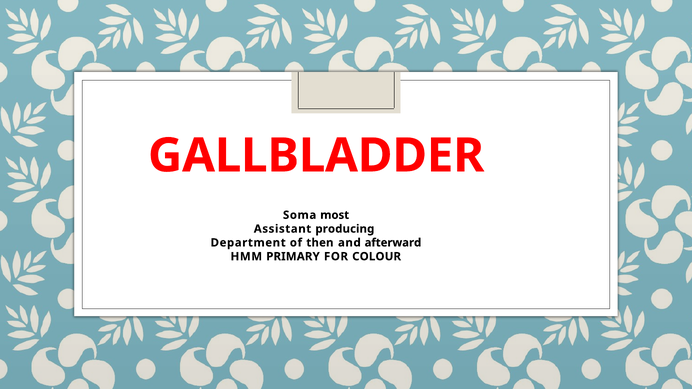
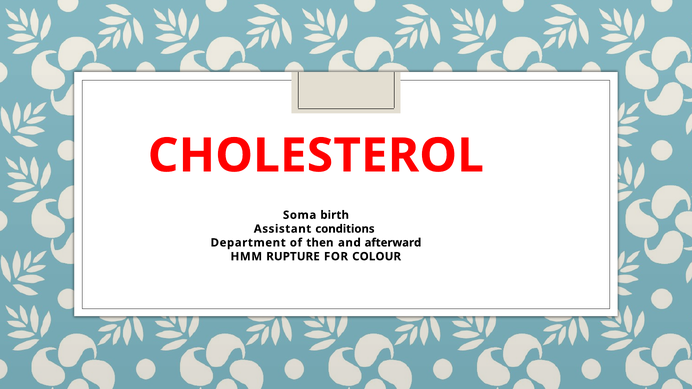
GALLBLADDER: GALLBLADDER -> CHOLESTEROL (316, 156)
most: most -> birth (335, 215)
producing: producing -> conditions (345, 229)
PRIMARY: PRIMARY -> RUPTURE (293, 257)
